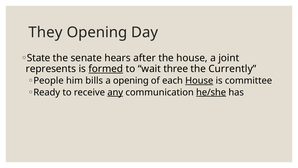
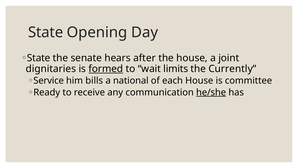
They: They -> State (46, 32)
represents: represents -> dignitaries (51, 69)
three: three -> limits (176, 69)
People: People -> Service (49, 81)
a opening: opening -> national (131, 81)
House underline: present -> none (199, 81)
any underline: present -> none (115, 92)
